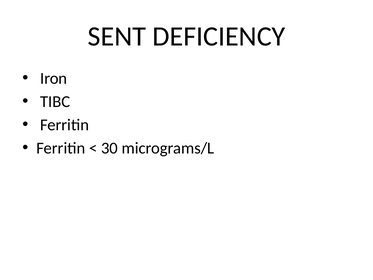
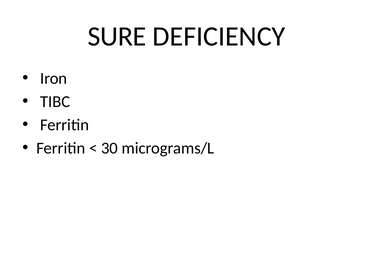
SENT: SENT -> SURE (117, 36)
